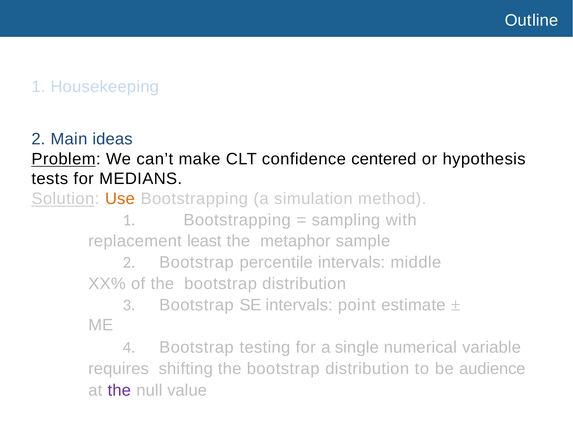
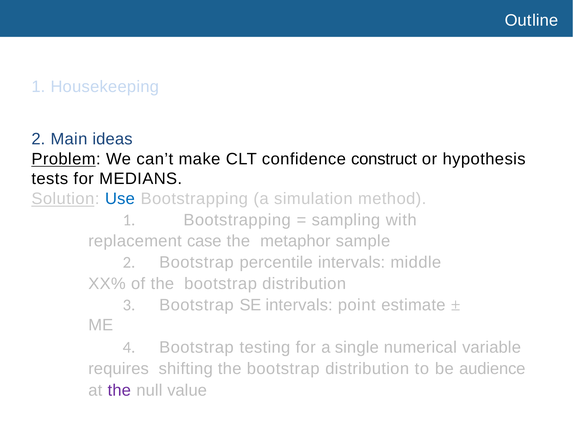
centered: centered -> construct (384, 159)
Use colour: orange -> blue (120, 199)
least: least -> case (204, 241)
